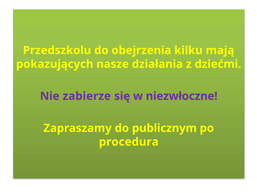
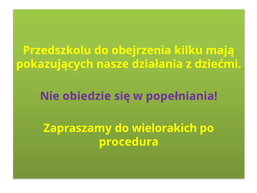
zabierze: zabierze -> obiedzie (87, 96)
niezwłoczne: niezwłoczne -> popełniania (182, 96)
publicznym: publicznym -> wielorakich (164, 128)
